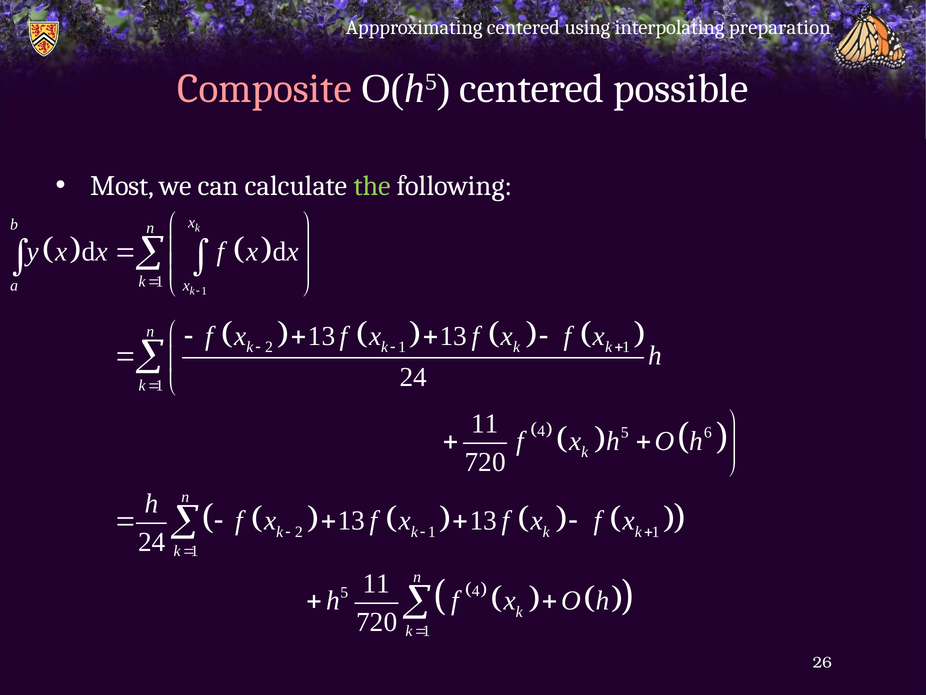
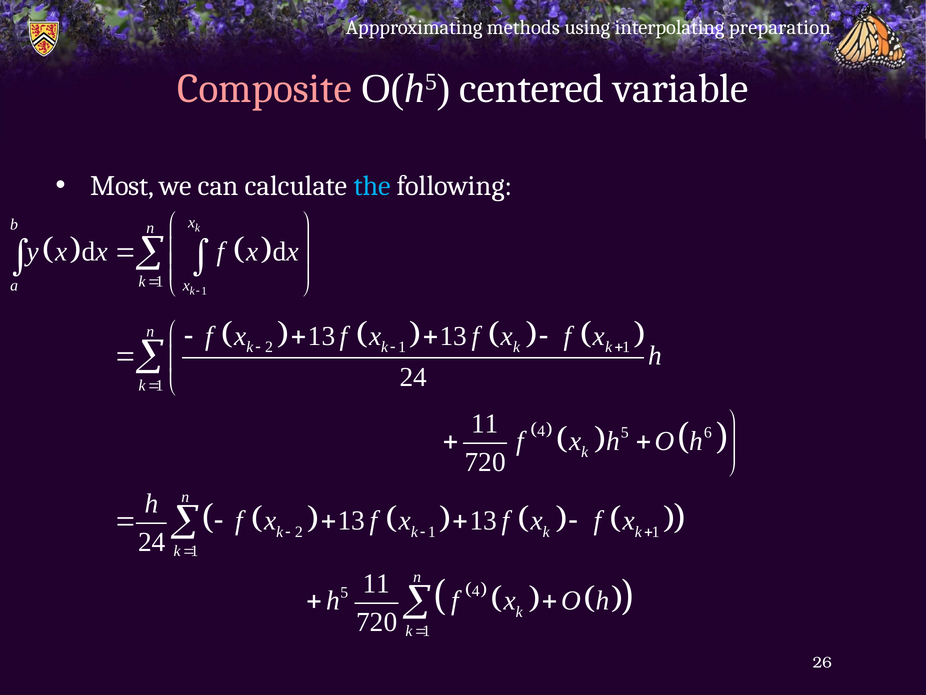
Appproximating centered: centered -> methods (523, 28)
possible: possible -> variable (681, 89)
the colour: light green -> light blue (372, 186)
